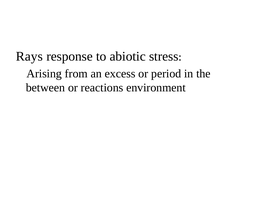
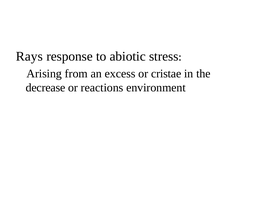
period: period -> cristae (166, 74)
between: between -> decrease (46, 88)
